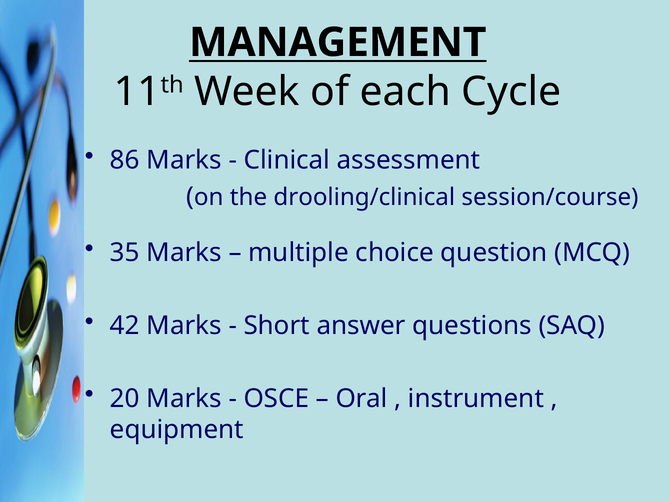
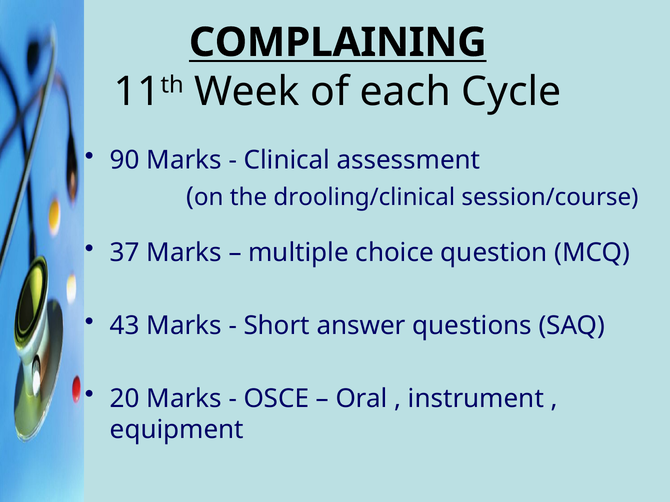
MANAGEMENT: MANAGEMENT -> COMPLAINING (338, 43)
86: 86 -> 90 (125, 160)
35: 35 -> 37 (125, 253)
42: 42 -> 43 (125, 326)
